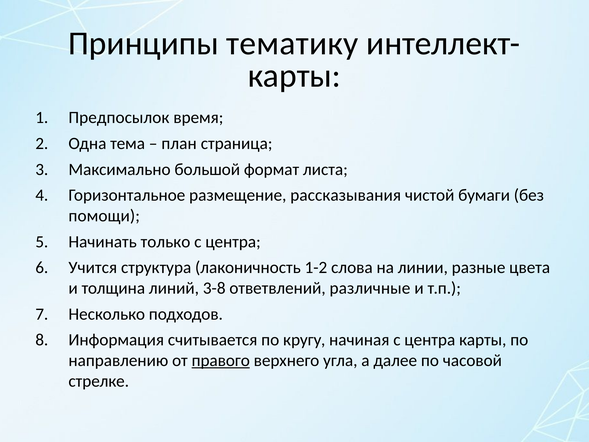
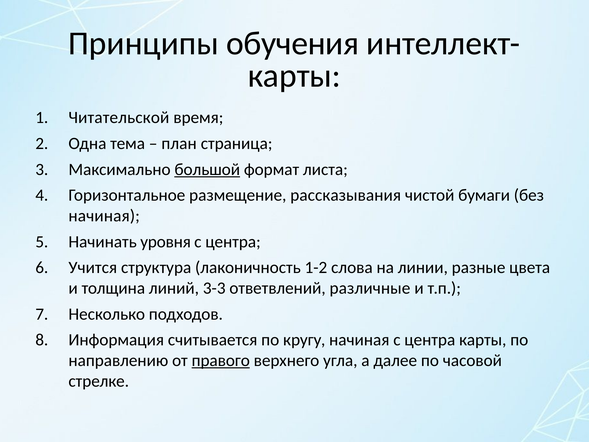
тематику: тематику -> обучения (293, 43)
Предпосылок: Предпосылок -> Читательской (119, 118)
большой underline: none -> present (207, 169)
помощи: помощи -> начиная (104, 216)
только: только -> уровня (166, 242)
3-8: 3-8 -> 3-3 (214, 288)
